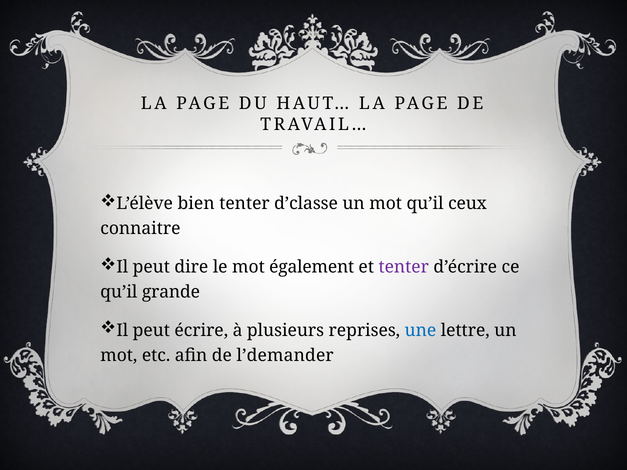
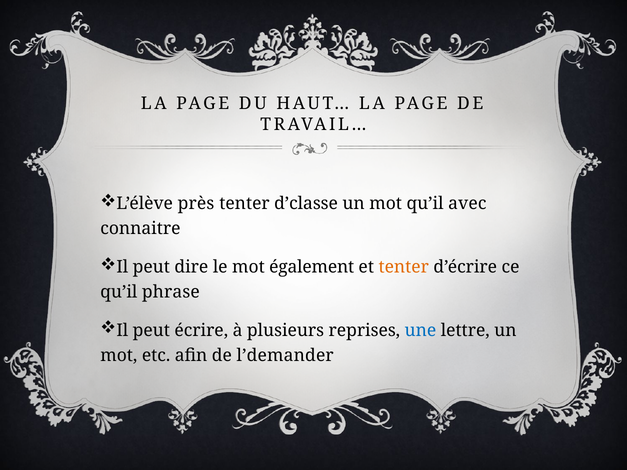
bien: bien -> près (196, 204)
ceux: ceux -> avec (467, 204)
tenter colour: purple -> orange (404, 267)
grande: grande -> phrase (171, 292)
